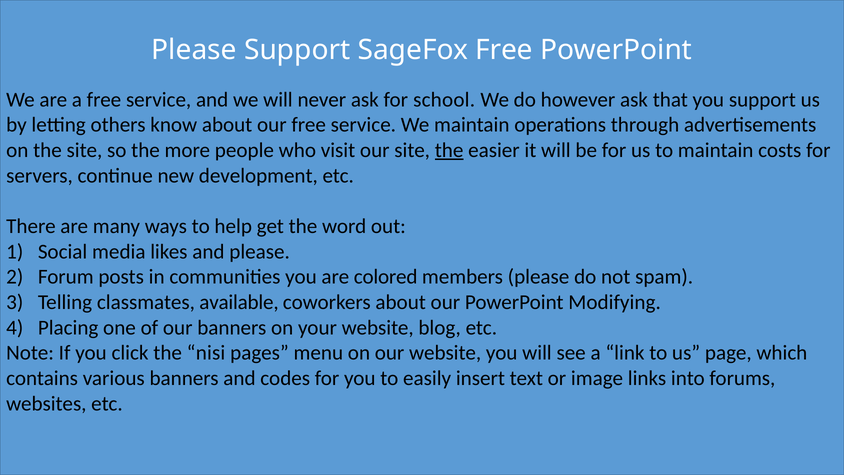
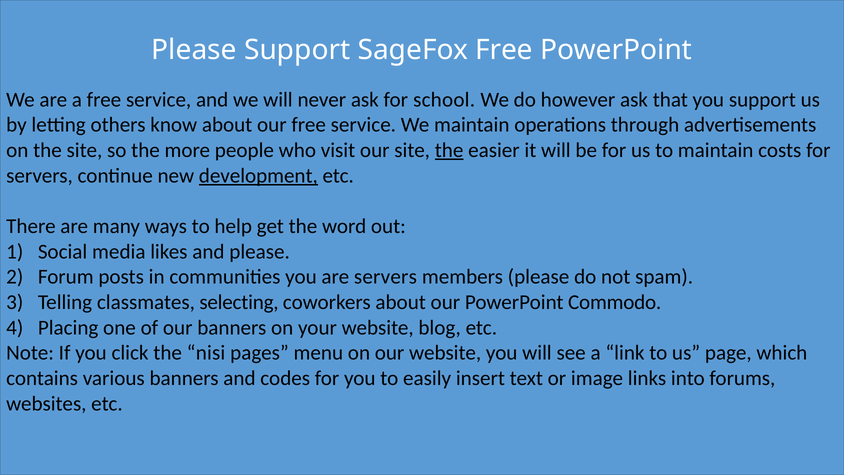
development underline: none -> present (258, 176)
are colored: colored -> servers (385, 277)
available: available -> selecting (239, 302)
Modifying: Modifying -> Commodo (615, 302)
